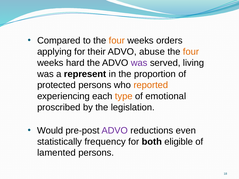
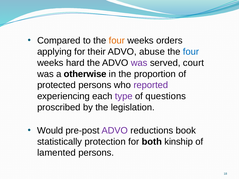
four colour: orange -> blue (191, 52)
living: living -> court (194, 63)
represent: represent -> otherwise (85, 74)
reported colour: orange -> purple (151, 85)
type colour: orange -> purple (124, 96)
emotional: emotional -> questions (166, 96)
even: even -> book (186, 131)
frequency: frequency -> protection (105, 142)
eligible: eligible -> kinship (179, 142)
